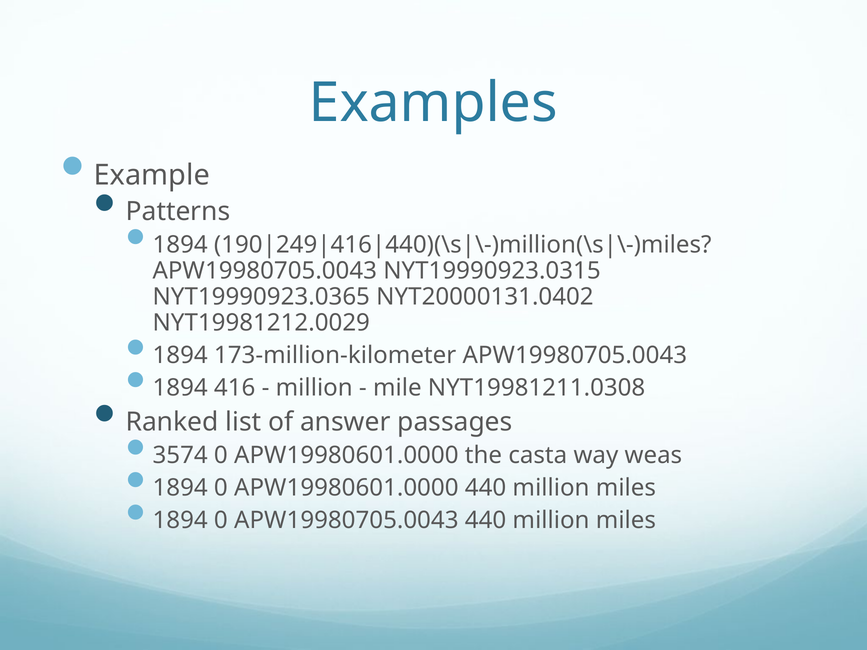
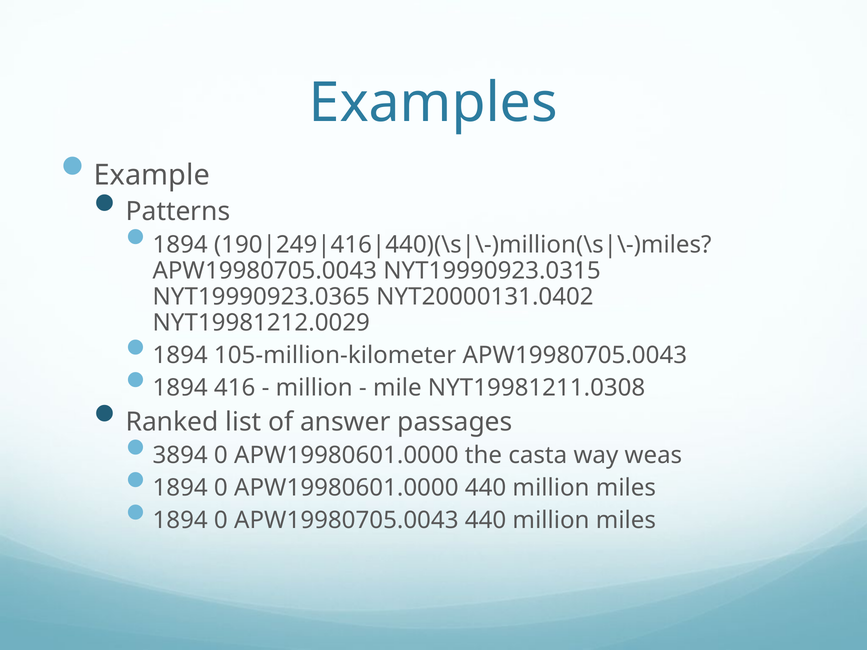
173-million-kilometer: 173-million-kilometer -> 105-million-kilometer (335, 356)
3574: 3574 -> 3894 (180, 456)
